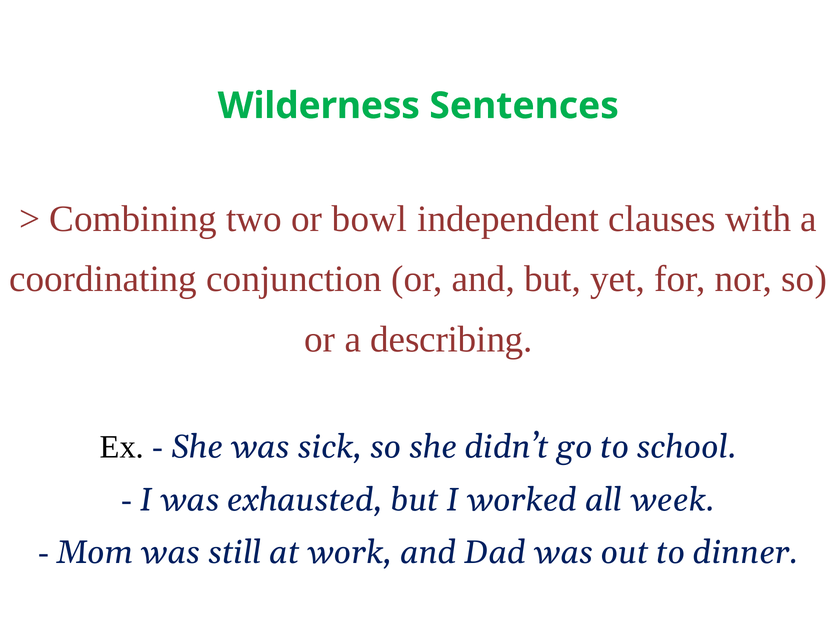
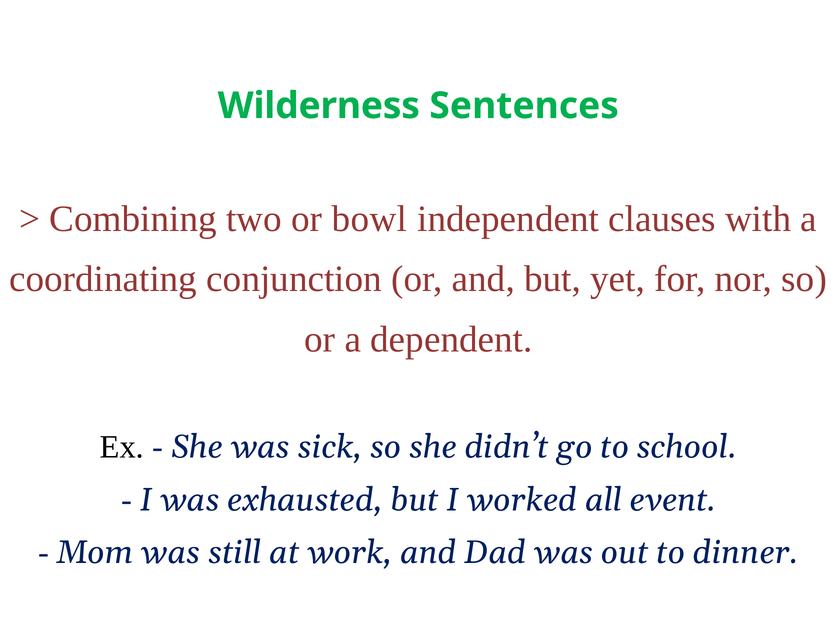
describing: describing -> dependent (451, 339)
week: week -> event (673, 500)
